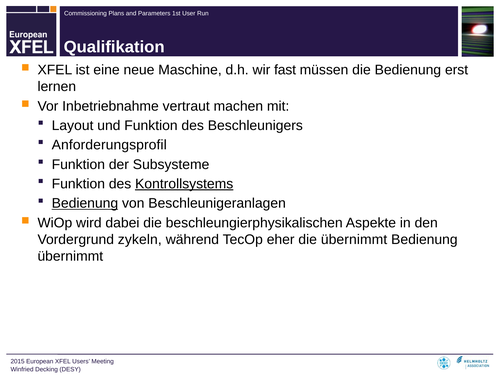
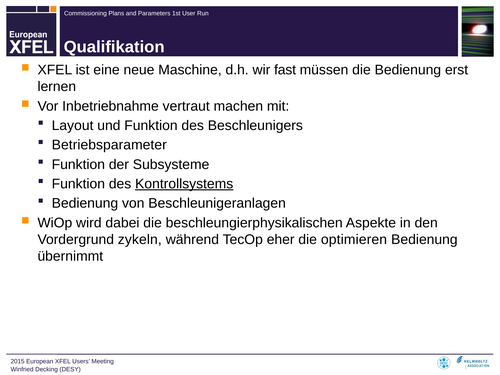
Anforderungsprofil: Anforderungsprofil -> Betriebsparameter (109, 145)
Bedienung underline: present -> none (85, 203)
die übernimmt: übernimmt -> optimieren (354, 239)
